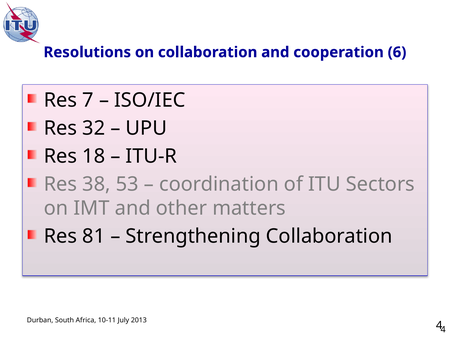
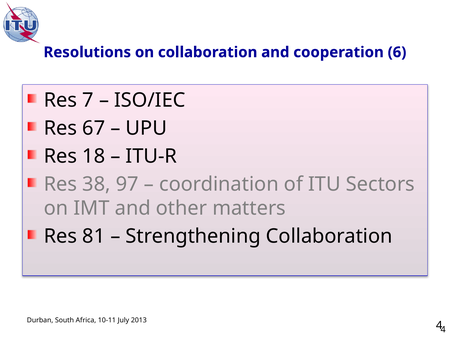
32: 32 -> 67 (94, 128)
53: 53 -> 97 (127, 184)
